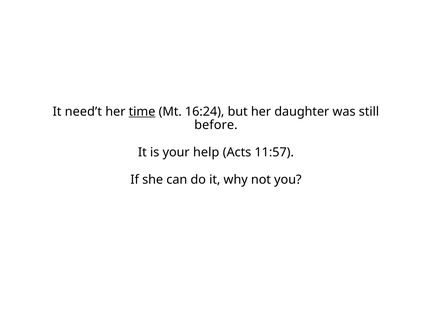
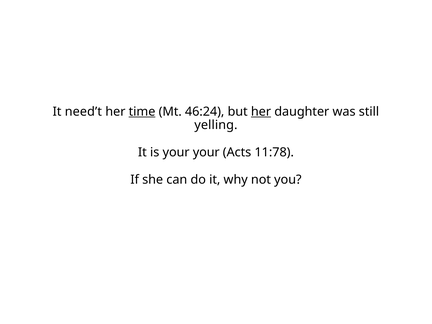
16:24: 16:24 -> 46:24 (205, 112)
her underline: none -> present (261, 112)
before: before -> yelling (216, 125)
your help: help -> your (206, 152)
11:57: 11:57 -> 11:78 (274, 152)
